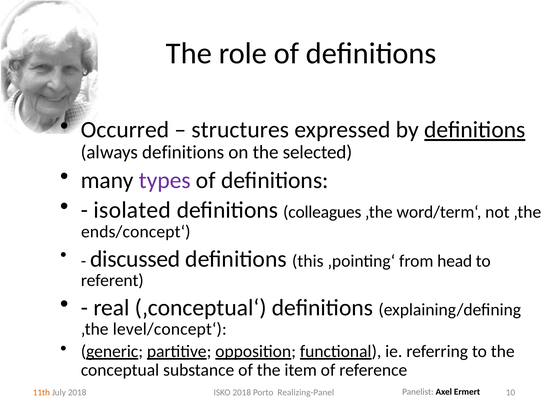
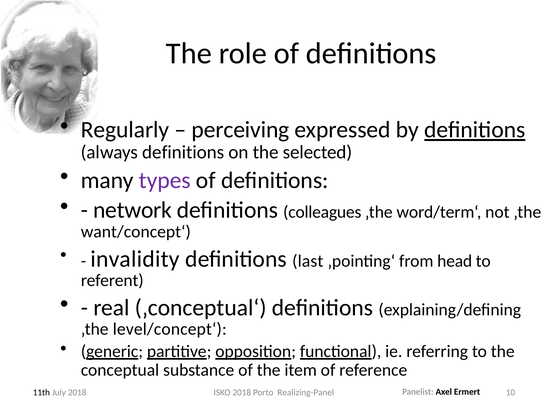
Occurred: Occurred -> Regularly (125, 130)
structures: structures -> perceiving (240, 130)
isolated: isolated -> network (133, 210)
ends/concept‘: ends/concept‘ -> want/concept‘ (136, 232)
discussed: discussed -> invalidity (135, 259)
this: this -> last (308, 261)
11th colour: orange -> black (41, 392)
